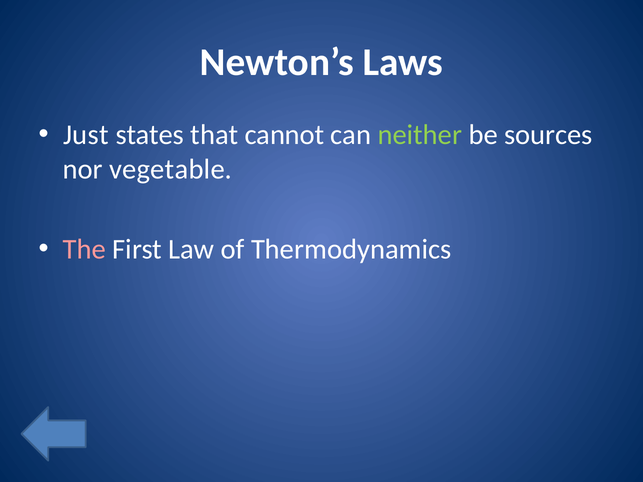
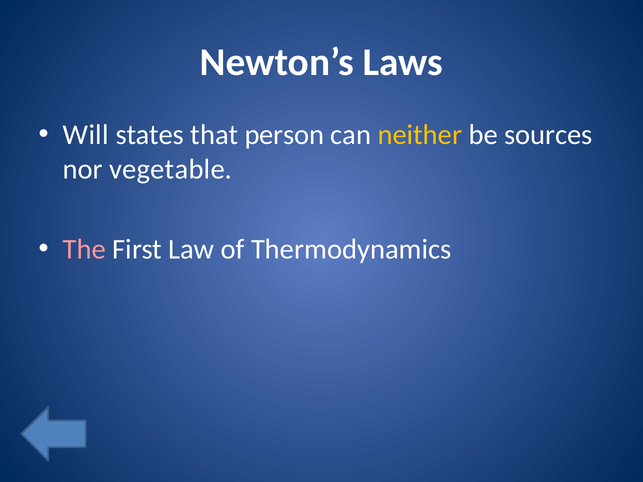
Just: Just -> Will (86, 135)
cannot: cannot -> person (284, 135)
neither colour: light green -> yellow (420, 135)
